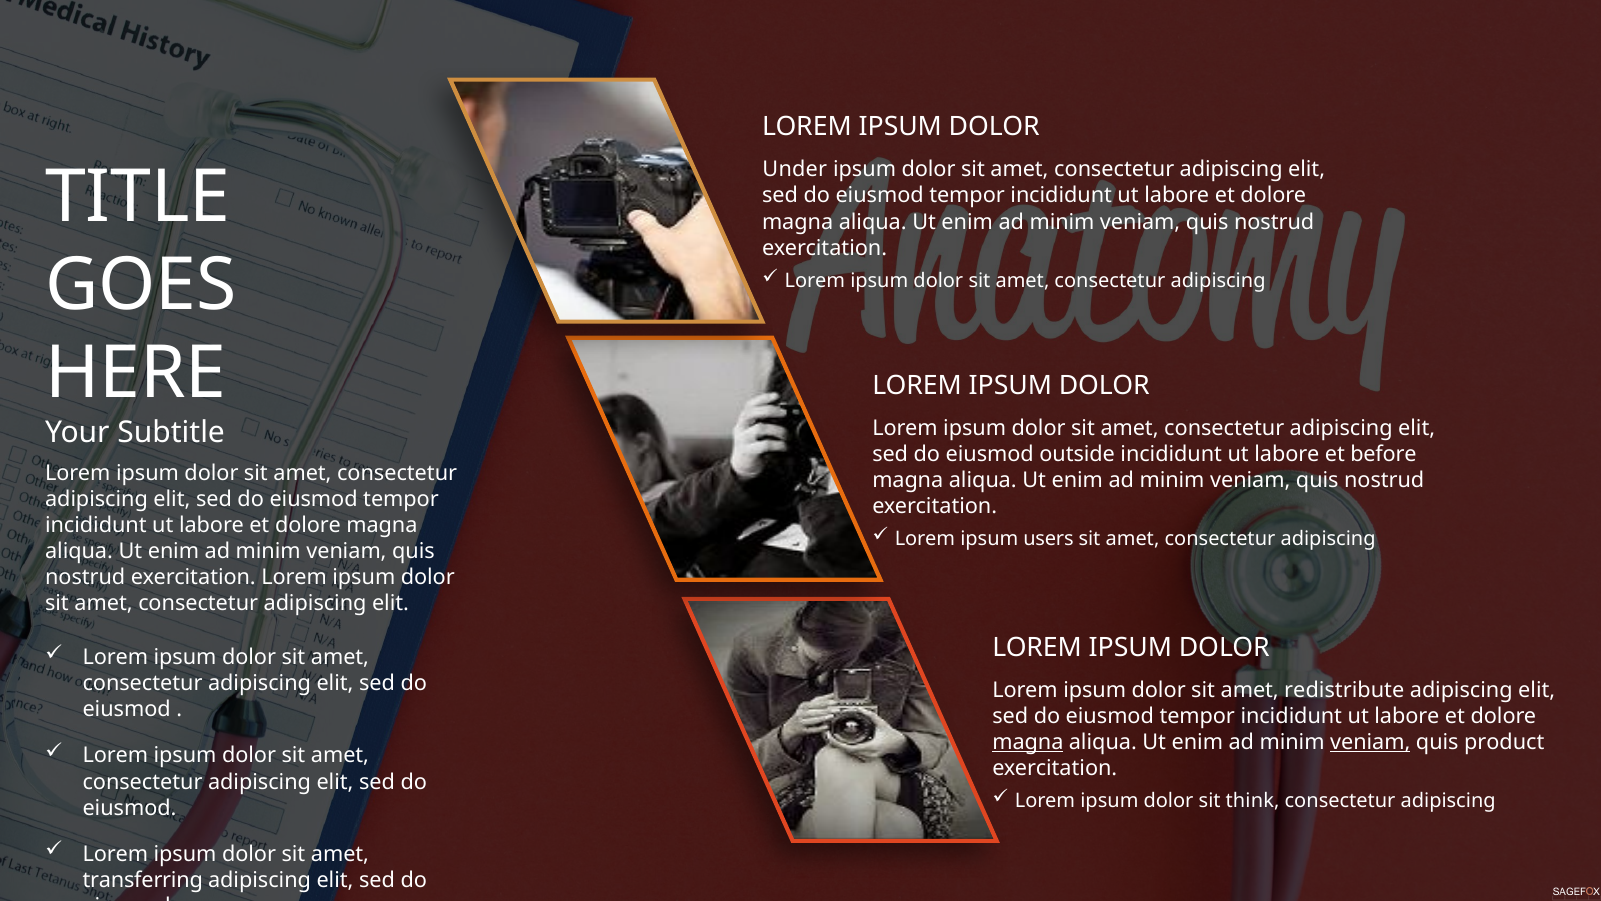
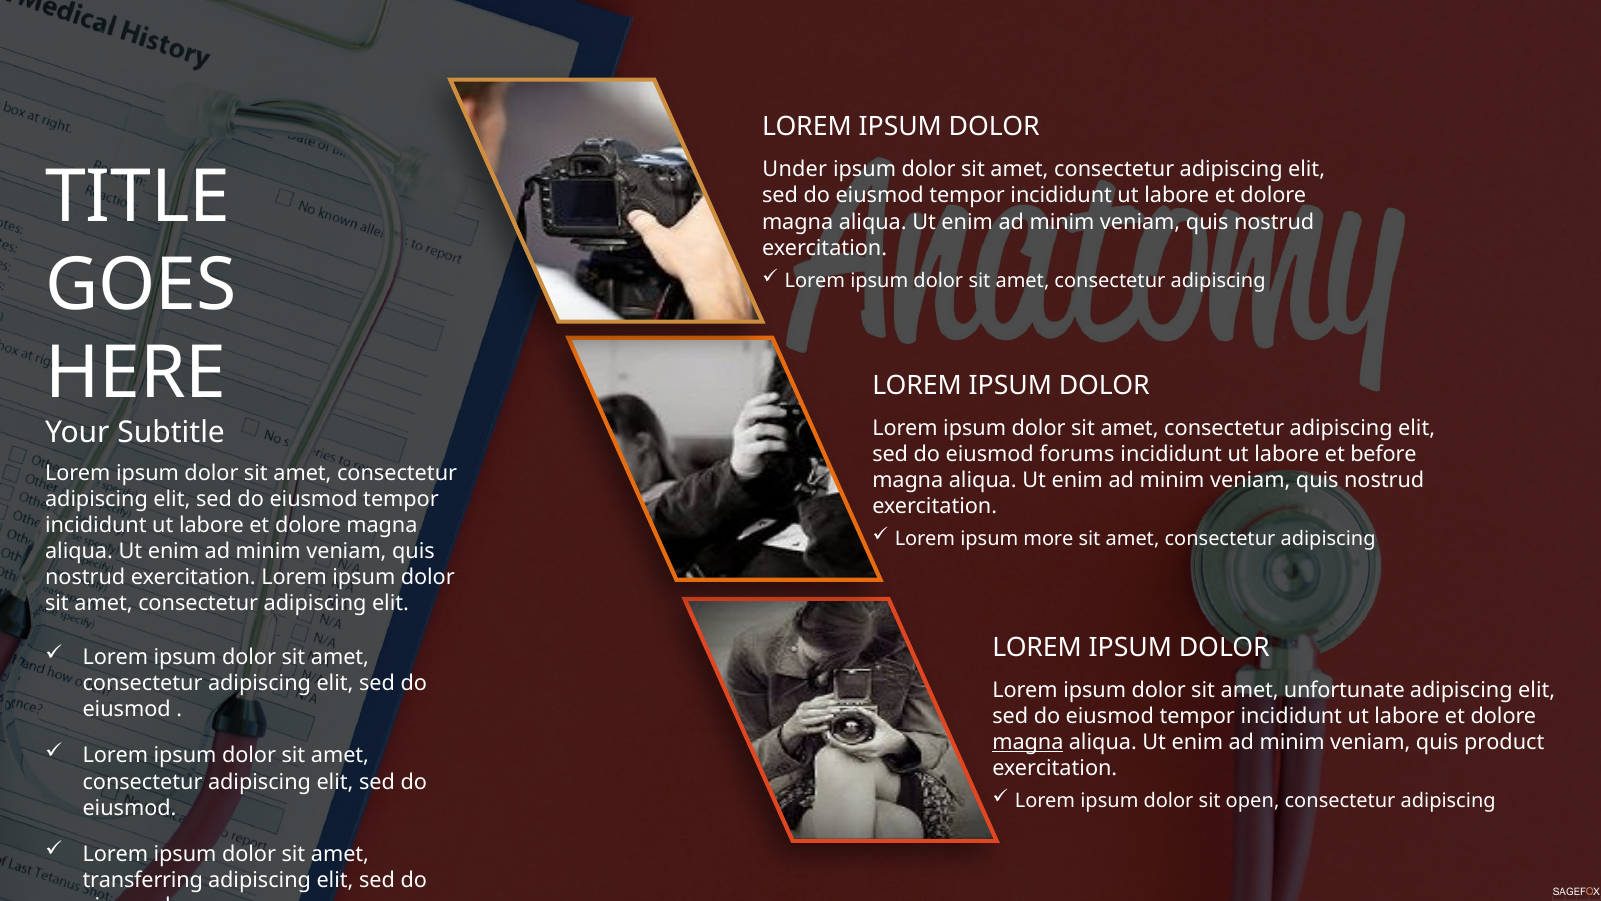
outside: outside -> forums (1077, 454)
users: users -> more (1048, 539)
redistribute: redistribute -> unfortunate (1344, 690)
veniam underline: present -> none (1370, 742)
think: think -> open (1253, 801)
